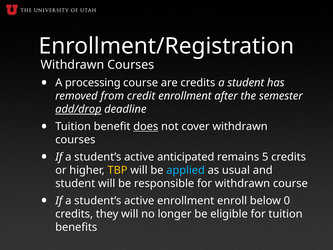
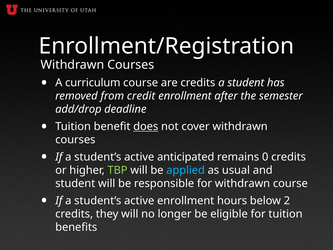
processing: processing -> curriculum (93, 83)
add/drop underline: present -> none (78, 109)
5: 5 -> 0 (265, 157)
TBP colour: yellow -> light green (118, 170)
enroll: enroll -> hours (232, 200)
0: 0 -> 2 (287, 200)
